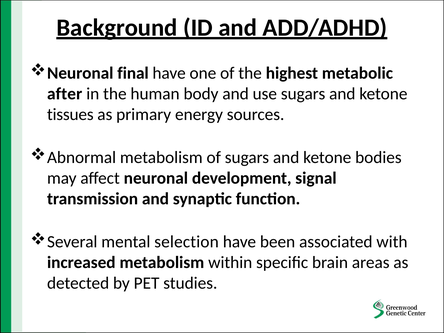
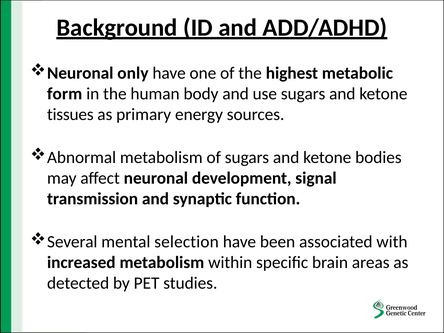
final: final -> only (133, 73)
after: after -> form (65, 94)
